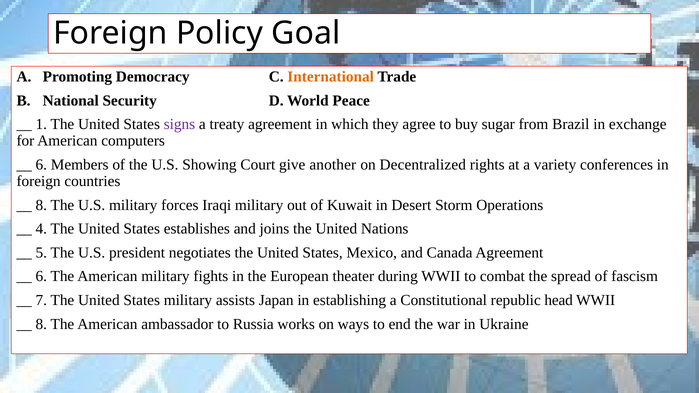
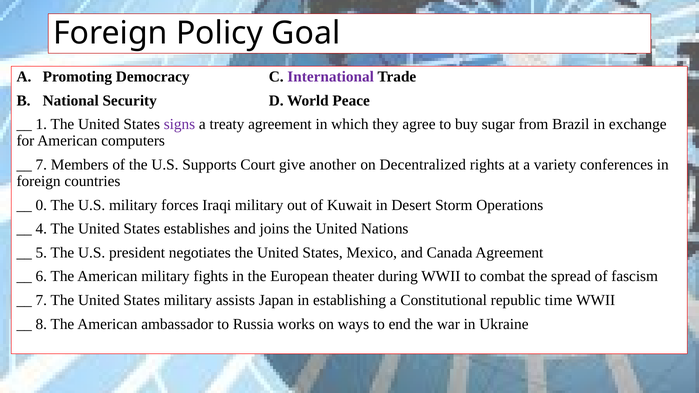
International colour: orange -> purple (331, 77)
6: 6 -> 7 (41, 165)
Showing: Showing -> Supports (209, 165)
8: 8 -> 0 (41, 205)
head: head -> time (559, 300)
